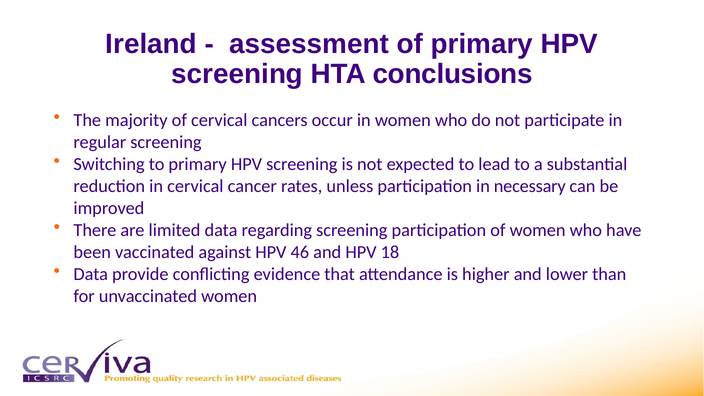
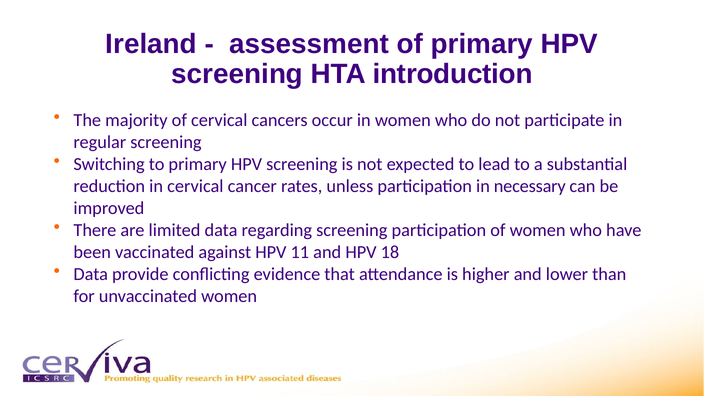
conclusions: conclusions -> introduction (453, 74)
46: 46 -> 11 (300, 252)
